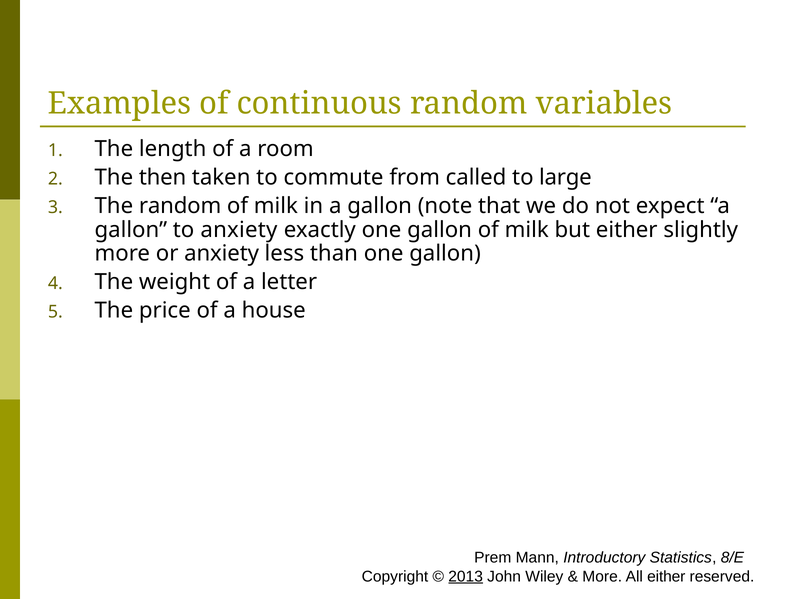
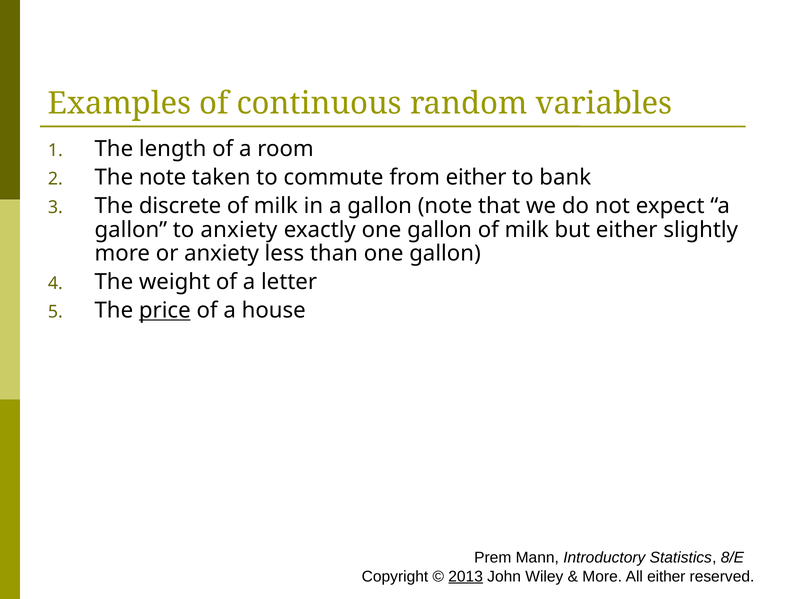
The then: then -> note (163, 177)
from called: called -> either (476, 177)
large: large -> bank (565, 177)
The random: random -> discrete (180, 206)
price underline: none -> present (165, 311)
